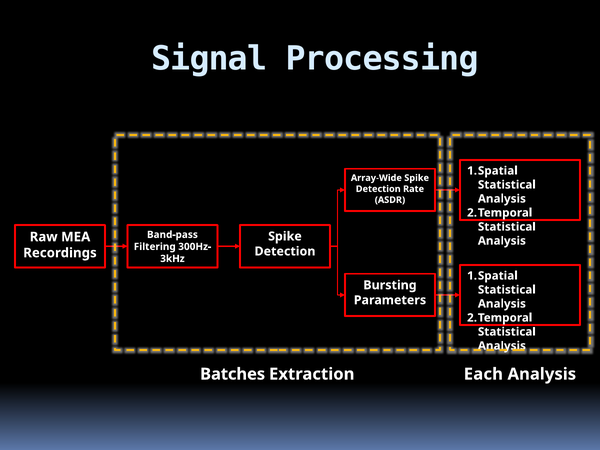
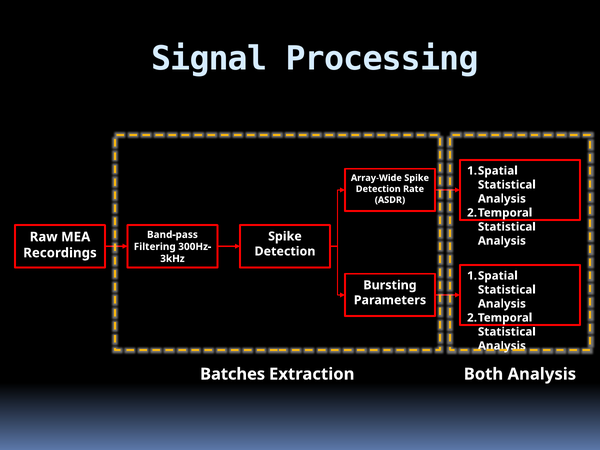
Each: Each -> Both (483, 374)
